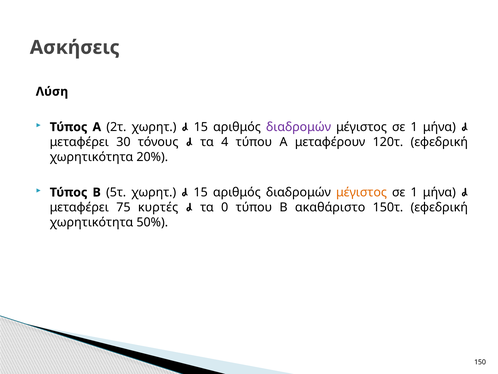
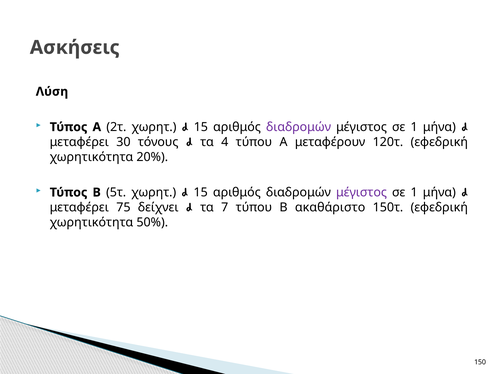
μέγιστος colour: orange -> purple (361, 192)
κυρτές: κυρτές -> δείχνει (158, 207)
0: 0 -> 7 (225, 207)
